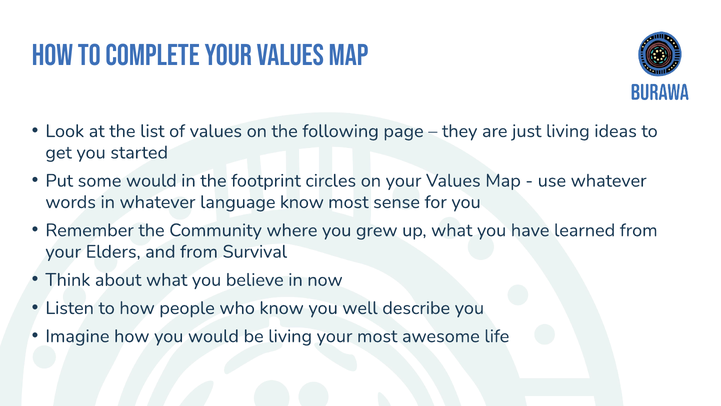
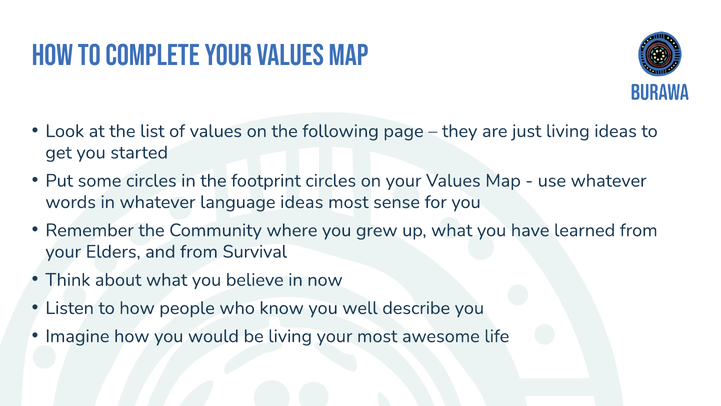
some would: would -> circles (151, 180)
language know: know -> ideas (302, 202)
